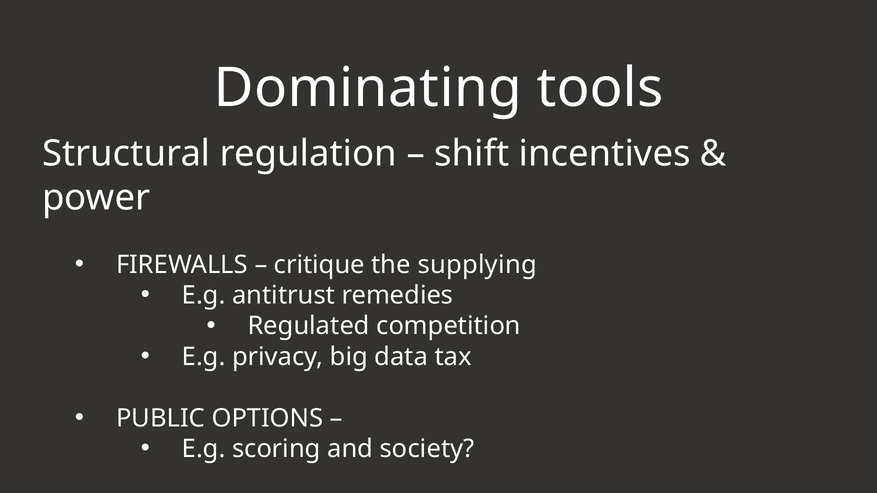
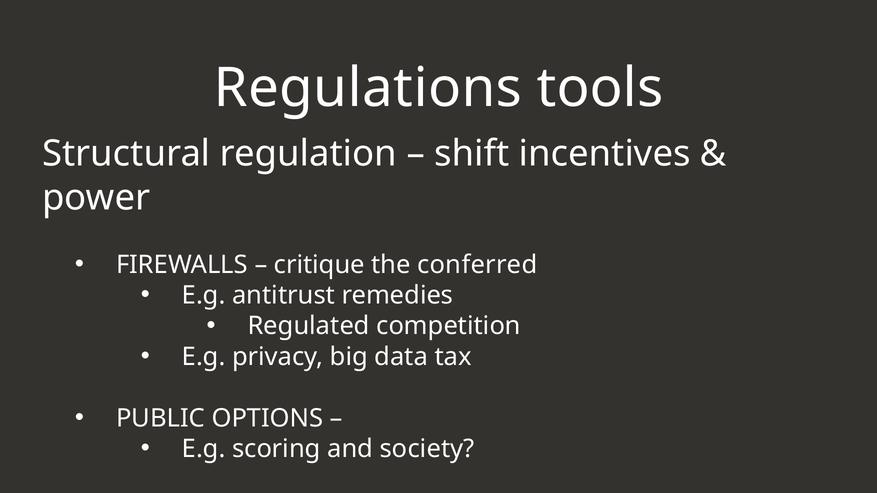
Dominating: Dominating -> Regulations (368, 88)
supplying: supplying -> conferred (477, 265)
